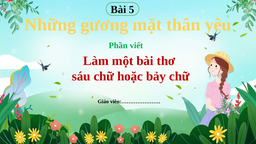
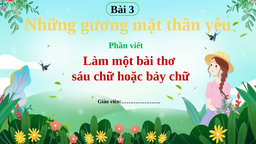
5: 5 -> 3 (132, 10)
